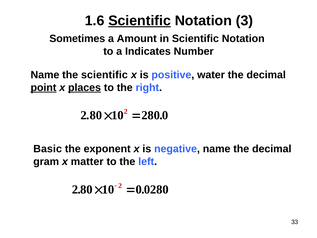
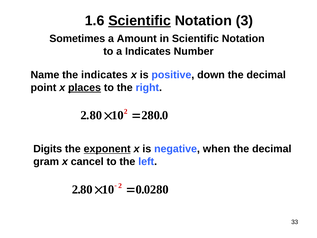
the scientific: scientific -> indicates (104, 75)
water: water -> down (211, 75)
point underline: present -> none (43, 88)
Basic: Basic -> Digits (48, 149)
exponent underline: none -> present (107, 149)
negative name: name -> when (217, 149)
matter: matter -> cancel (87, 162)
